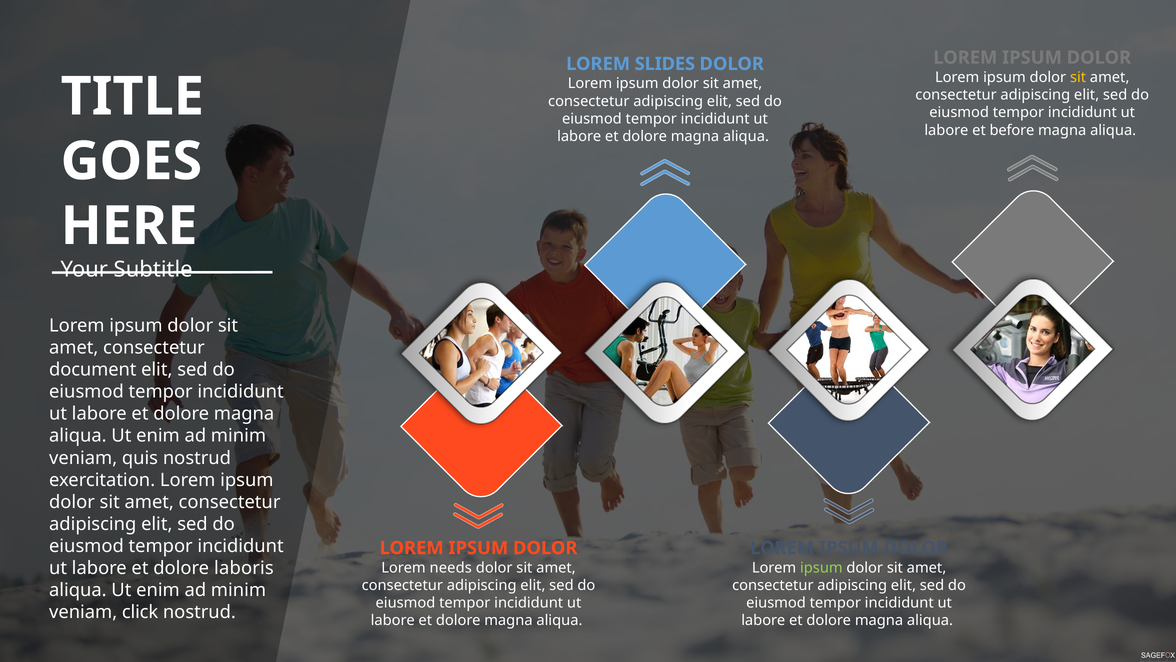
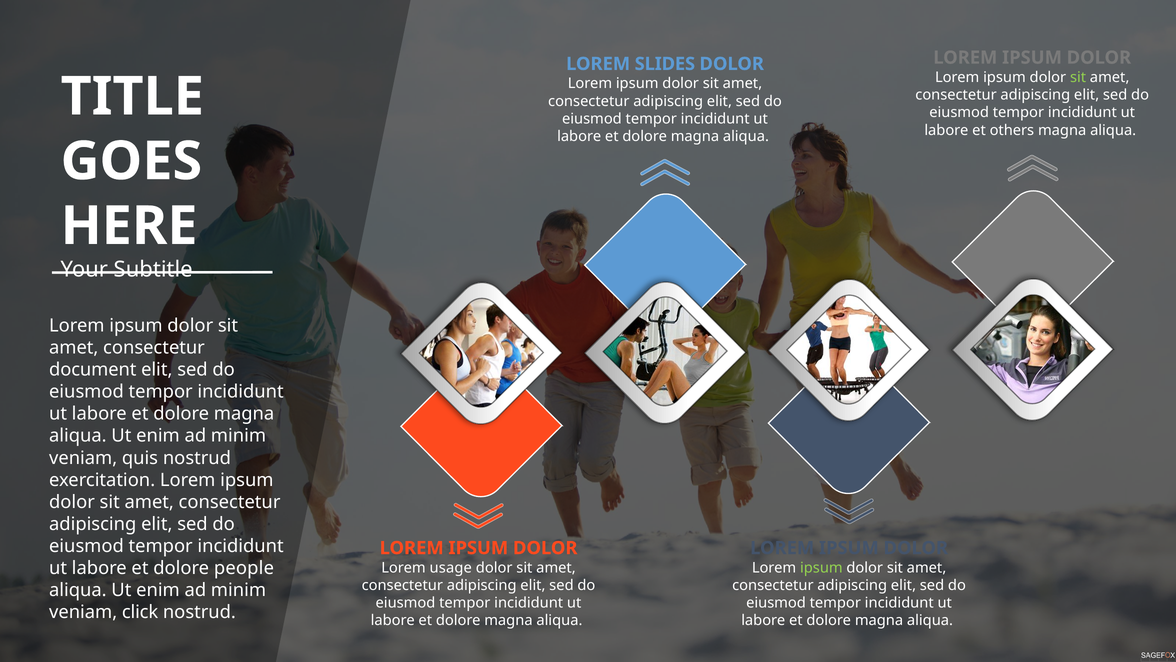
sit colour: yellow -> light green (1078, 77)
before: before -> others (1012, 130)
laboris: laboris -> people (244, 568)
needs: needs -> usage (451, 567)
